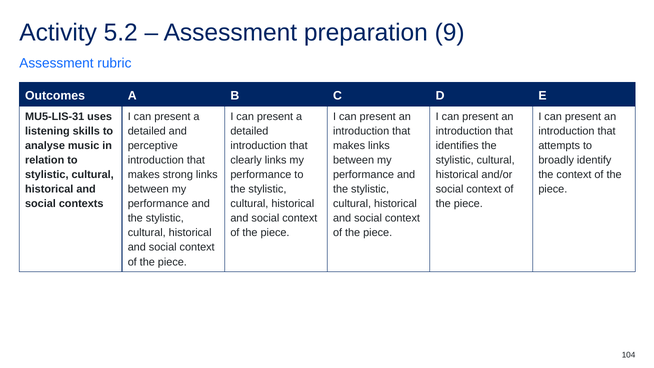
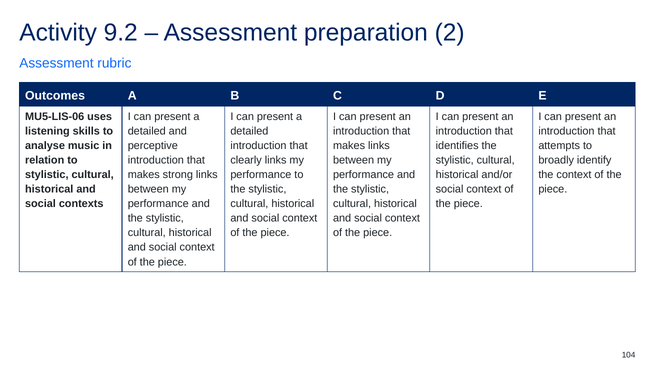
5.2: 5.2 -> 9.2 (121, 32)
9: 9 -> 2 (450, 32)
MU5-LIS-31: MU5-LIS-31 -> MU5-LIS-06 (55, 117)
